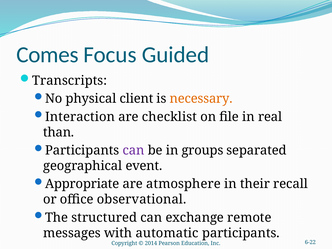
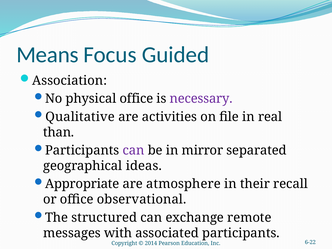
Comes: Comes -> Means (47, 55)
Transcripts: Transcripts -> Association (70, 81)
physical client: client -> office (136, 99)
necessary colour: orange -> purple (201, 99)
Interaction: Interaction -> Qualitative (80, 117)
checklist: checklist -> activities (170, 117)
groups: groups -> mirror (202, 150)
event: event -> ideas (144, 166)
automatic: automatic -> associated (167, 233)
